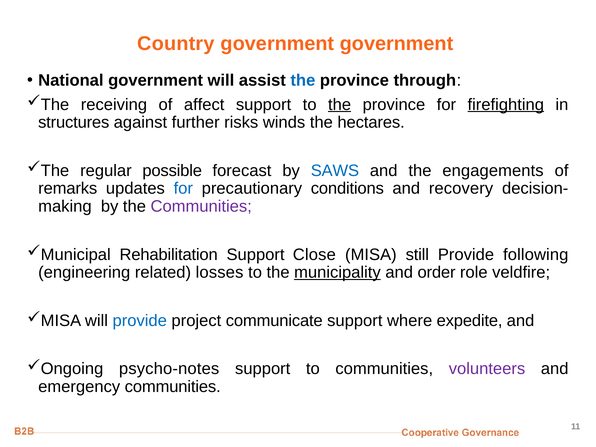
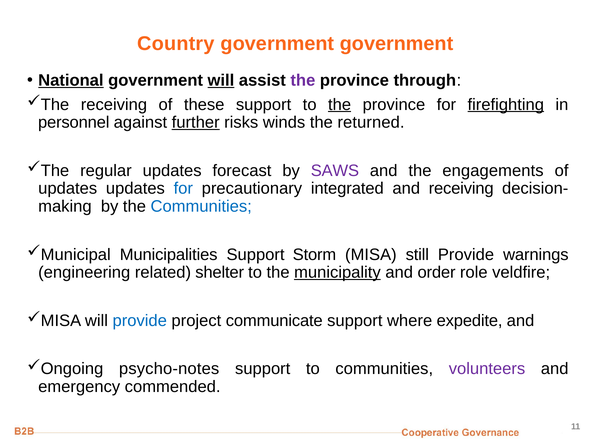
National underline: none -> present (71, 80)
will underline: none -> present (221, 80)
the colour: blue -> purple (303, 80)
affect: affect -> these (204, 105)
structures: structures -> personnel (74, 122)
further underline: none -> present (196, 122)
hectares: hectares -> returned (371, 122)
regular possible: possible -> updates (172, 171)
SAWS colour: blue -> purple (335, 171)
remarks: remarks -> updates (68, 188)
conditions: conditions -> integrated (347, 188)
and recovery: recovery -> receiving (461, 188)
Communities colour: purple -> blue (201, 206)
Rehabilitation: Rehabilitation -> Municipalities (169, 255)
Close: Close -> Storm (314, 255)
following: following -> warnings (536, 255)
losses: losses -> shelter (220, 272)
emergency communities: communities -> commended (173, 387)
